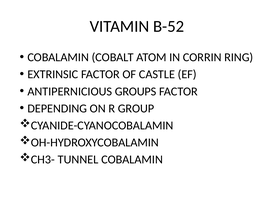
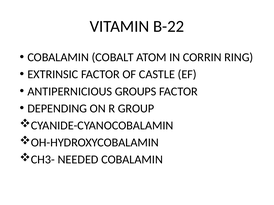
B-52: B-52 -> B-22 (169, 27)
TUNNEL: TUNNEL -> NEEDED (78, 160)
